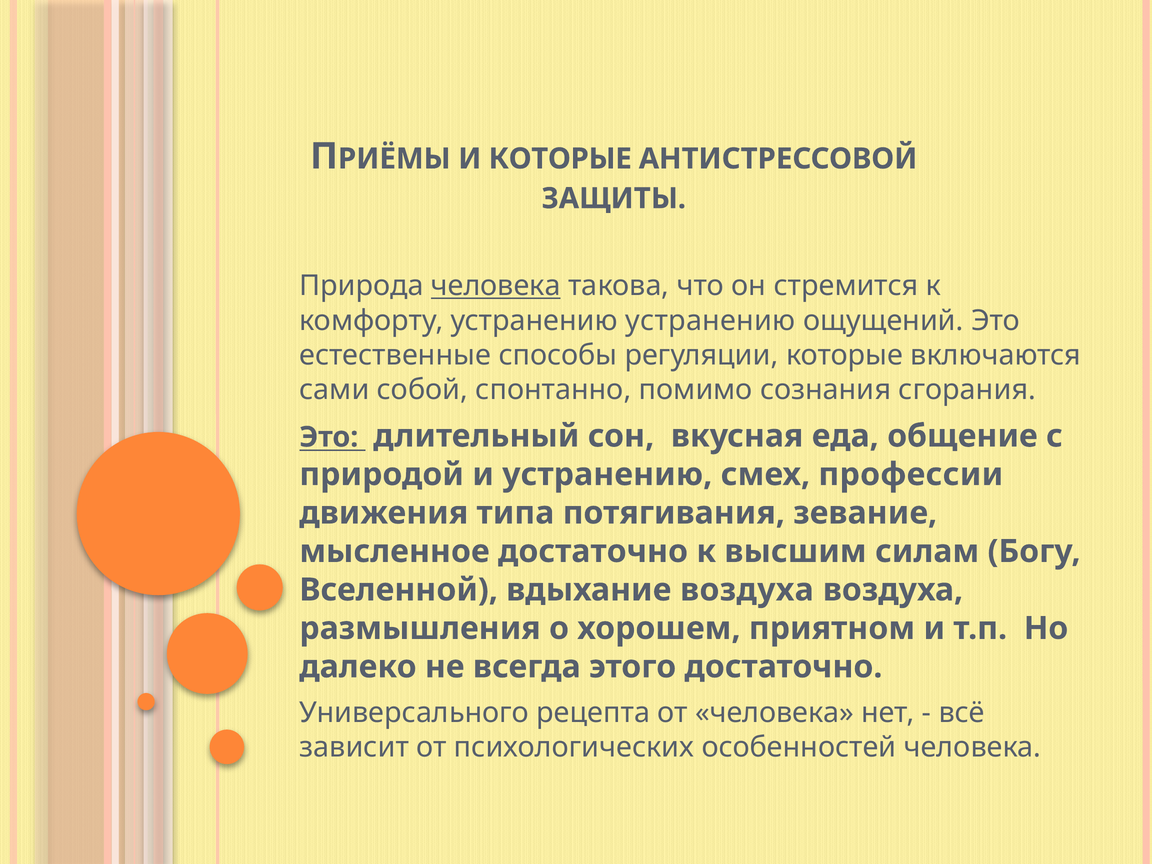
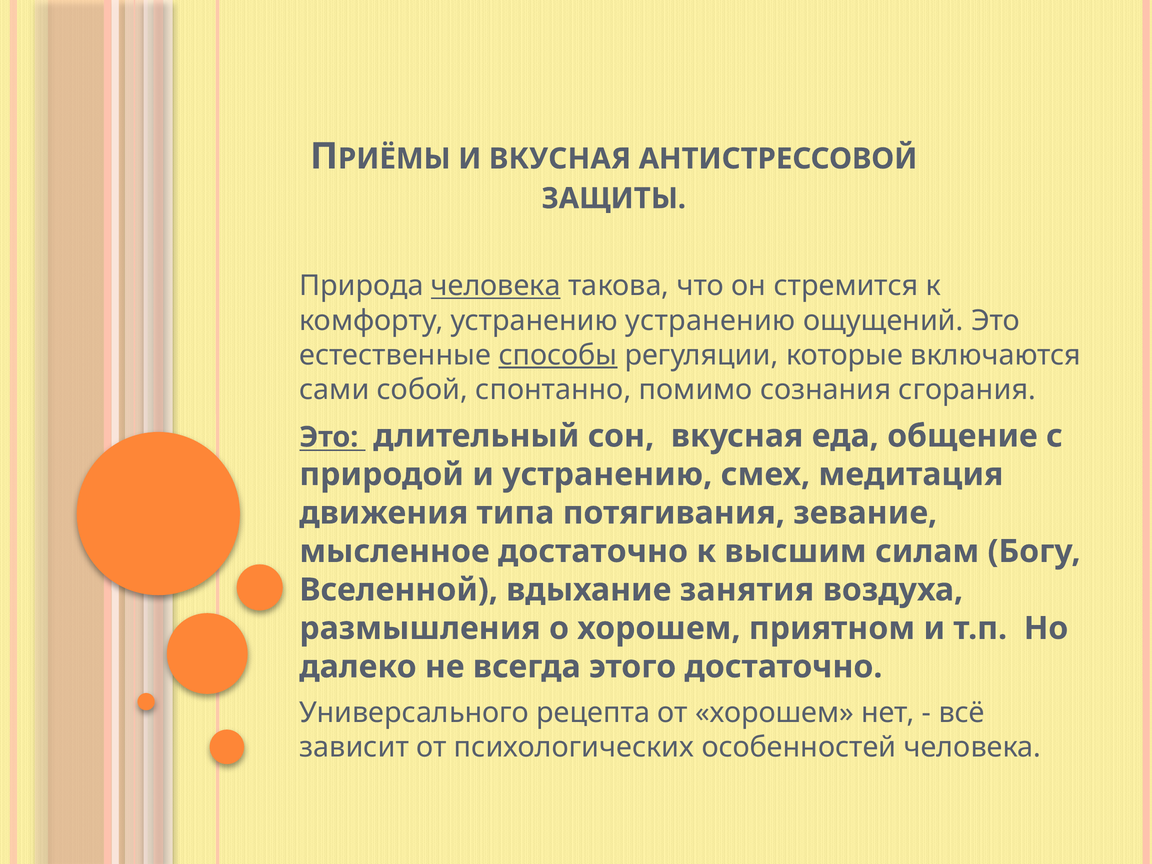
И КОТОРЫЕ: КОТОРЫЕ -> ВКУСНАЯ (560, 159)
способы underline: none -> present (558, 355)
профессии: профессии -> медитация (911, 474)
вдыхание воздуха: воздуха -> занятия (747, 590)
от человека: человека -> хорошем (774, 713)
